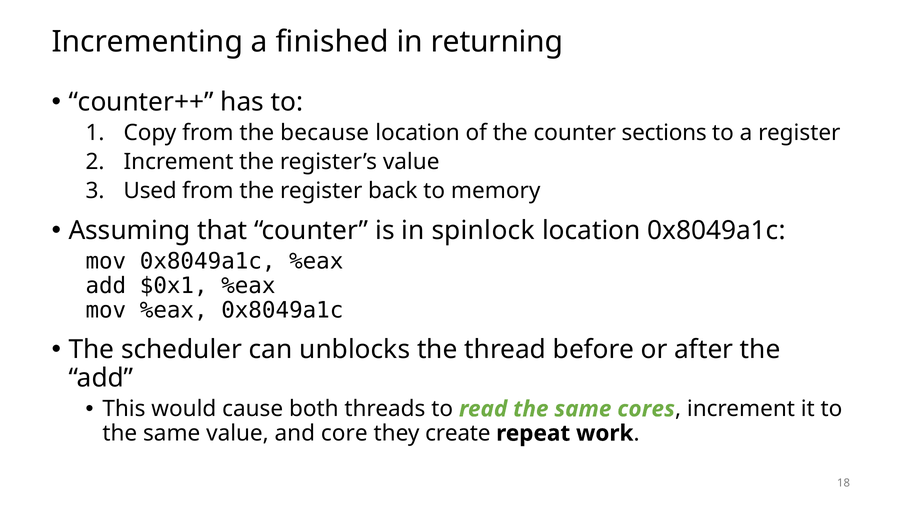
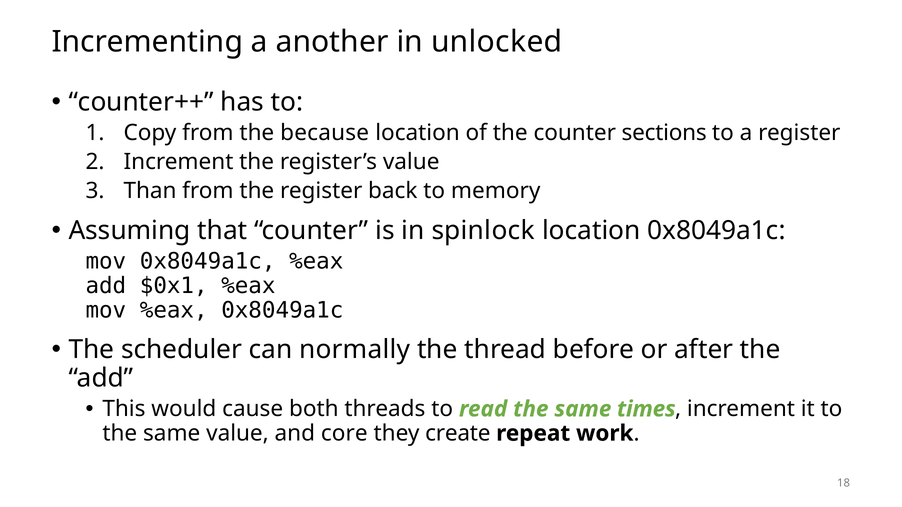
finished: finished -> another (332, 42)
returning: returning -> unlocked (497, 42)
Used: Used -> Than (150, 191)
unblocks: unblocks -> normally (355, 350)
cores: cores -> times (646, 409)
